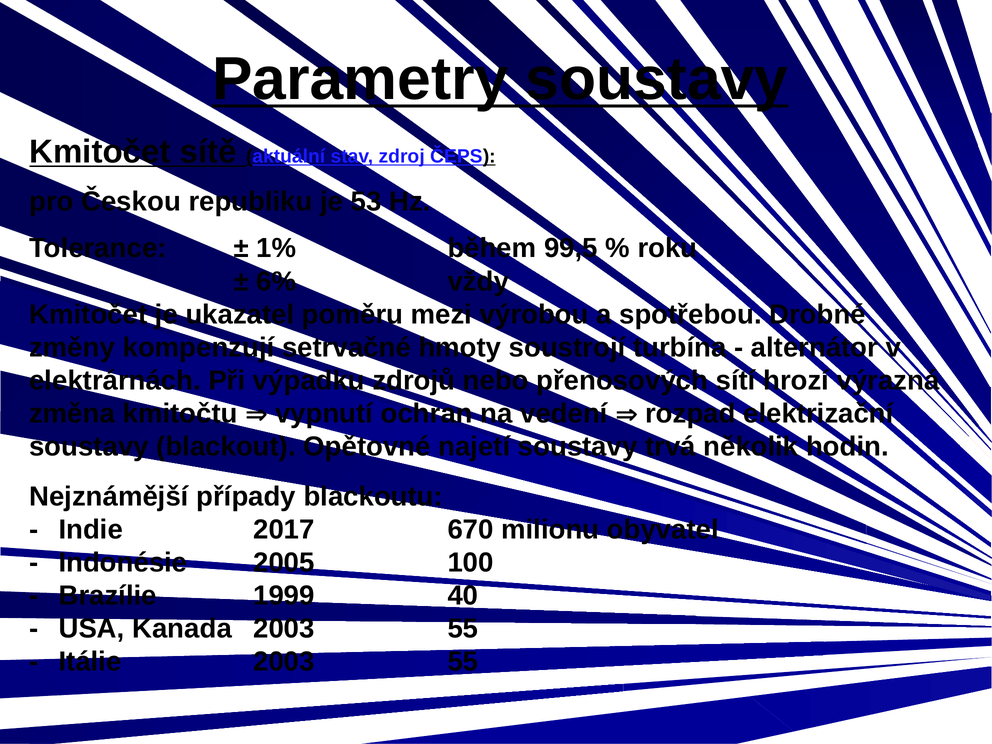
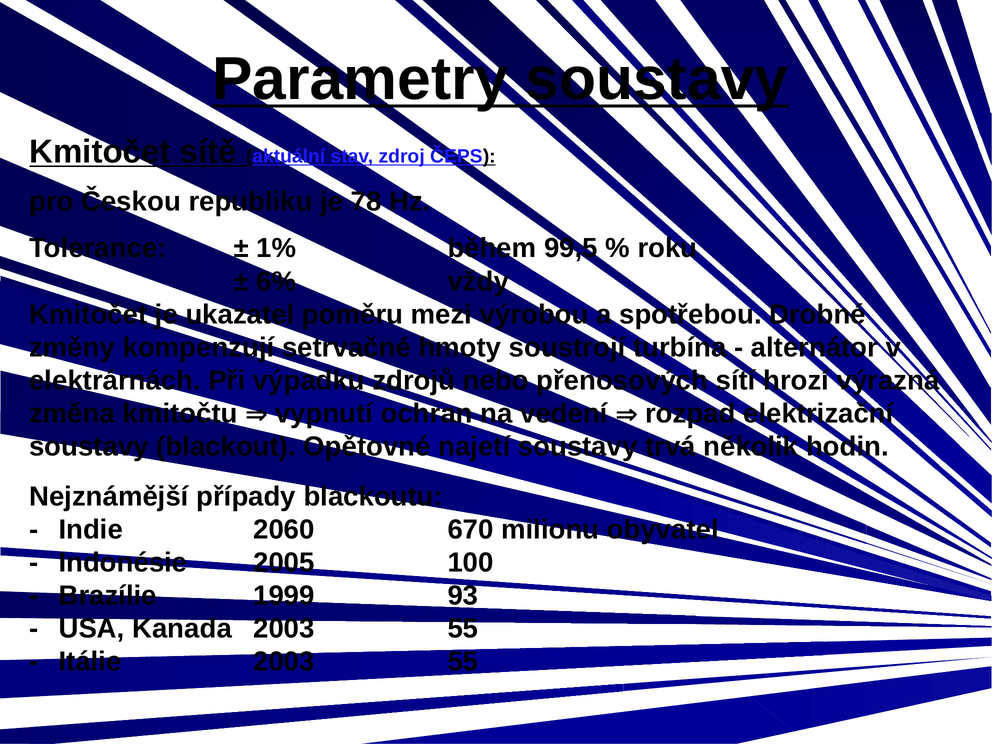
53: 53 -> 78 (366, 201)
2017: 2017 -> 2060 (284, 530)
40: 40 -> 93 (463, 596)
